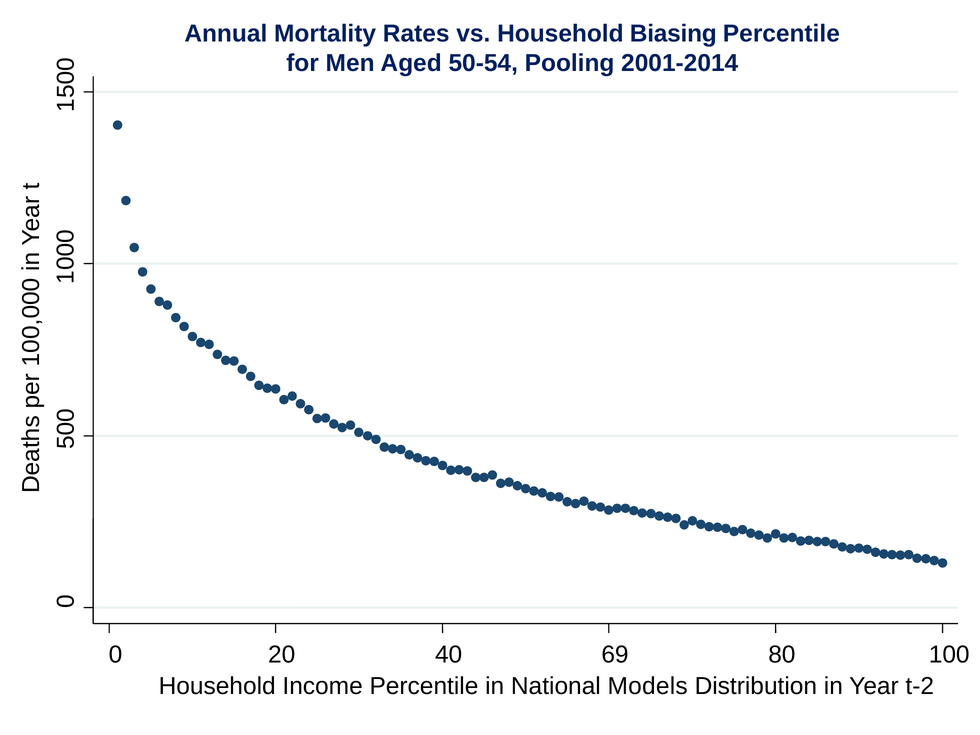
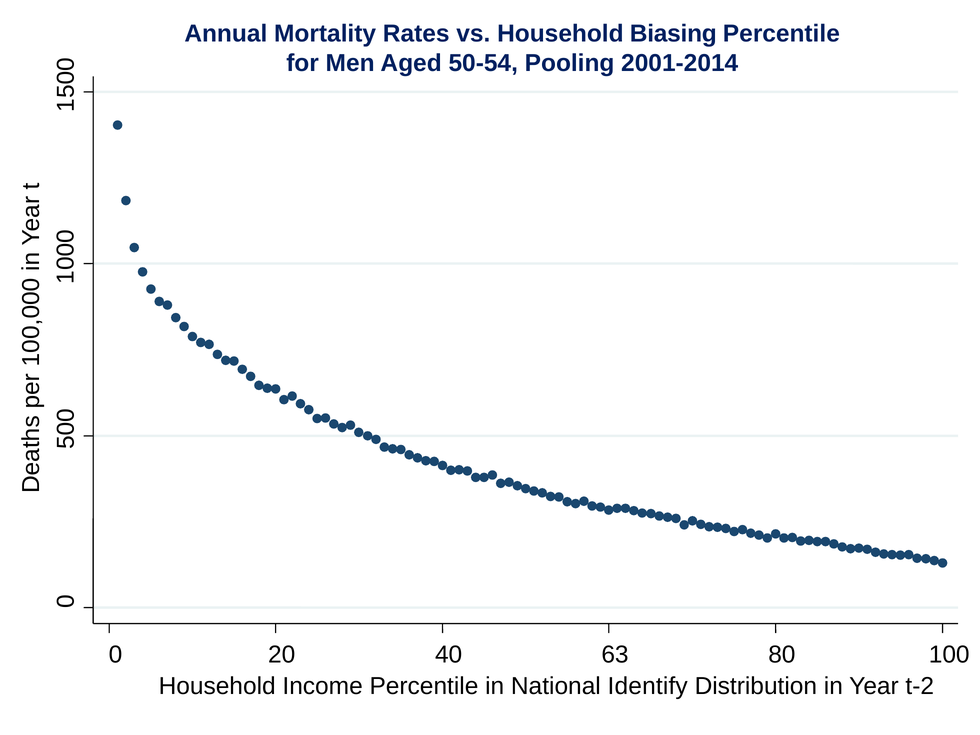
69: 69 -> 63 (615, 655)
Models: Models -> Identify (648, 686)
